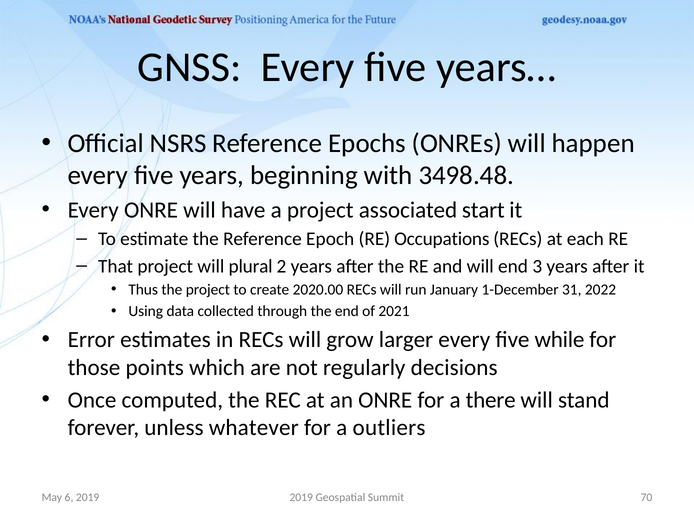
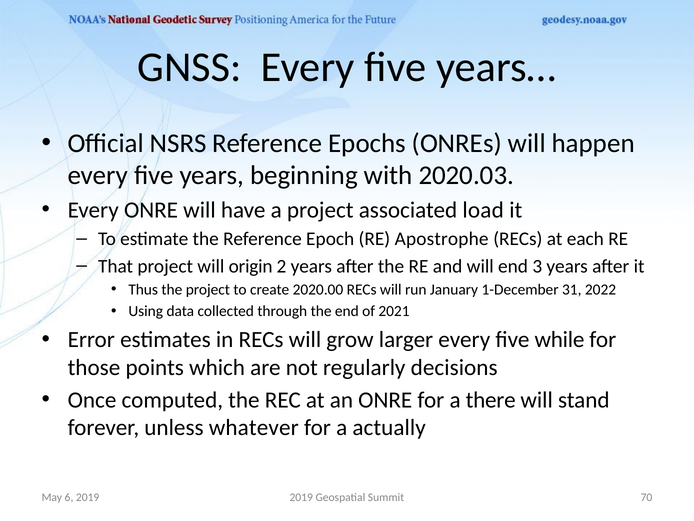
3498.48: 3498.48 -> 2020.03 (466, 175)
start: start -> load (483, 210)
Occupations: Occupations -> Apostrophe (442, 239)
plural: plural -> origin (251, 266)
outliers: outliers -> actually (389, 427)
